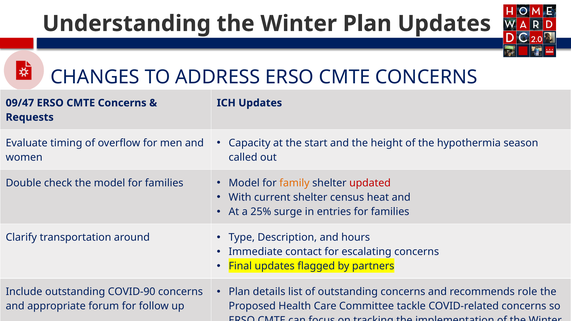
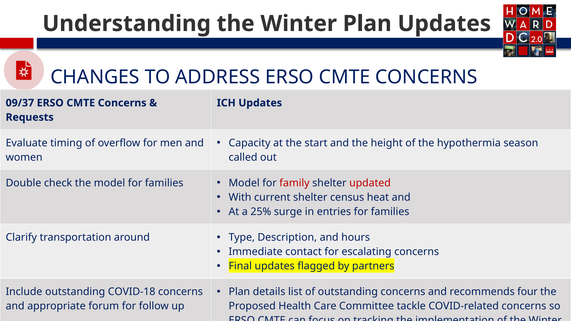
09/47: 09/47 -> 09/37 (20, 103)
family colour: orange -> red (294, 183)
recommends role: role -> four (528, 292)
COVID-90: COVID-90 -> COVID-18 (132, 292)
